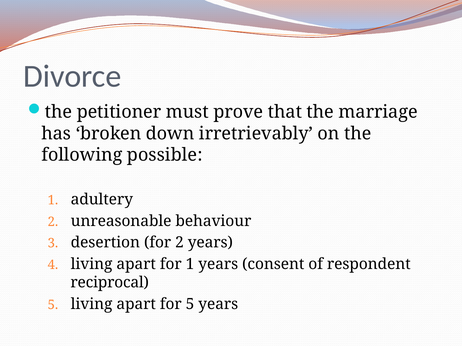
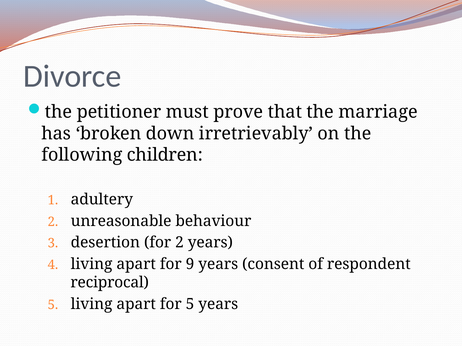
possible: possible -> children (165, 155)
for 1: 1 -> 9 (190, 264)
